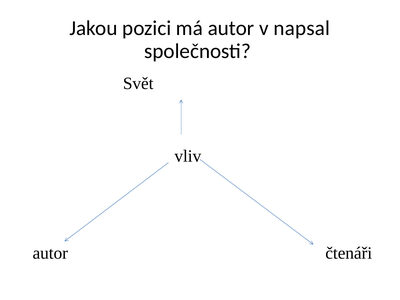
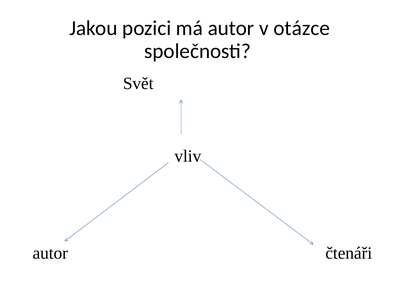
napsal: napsal -> otázce (302, 28)
